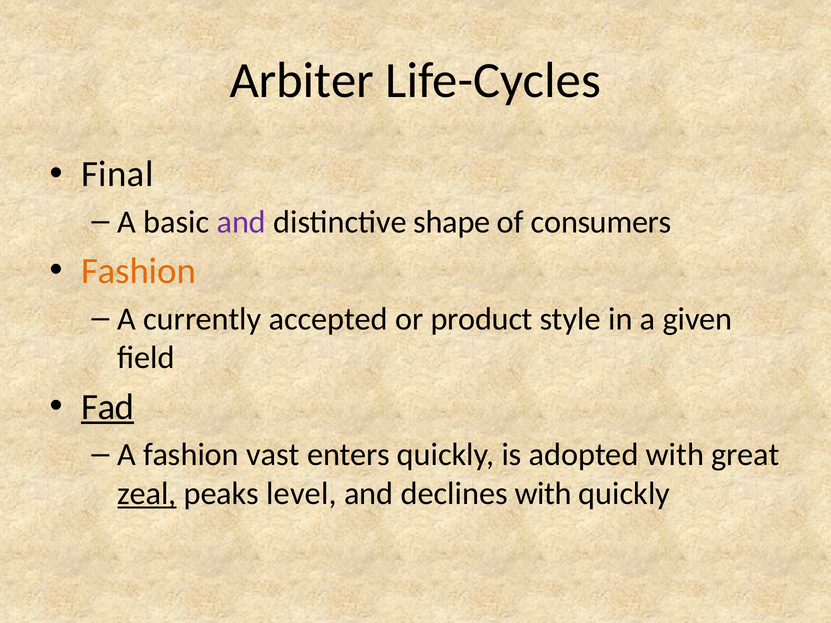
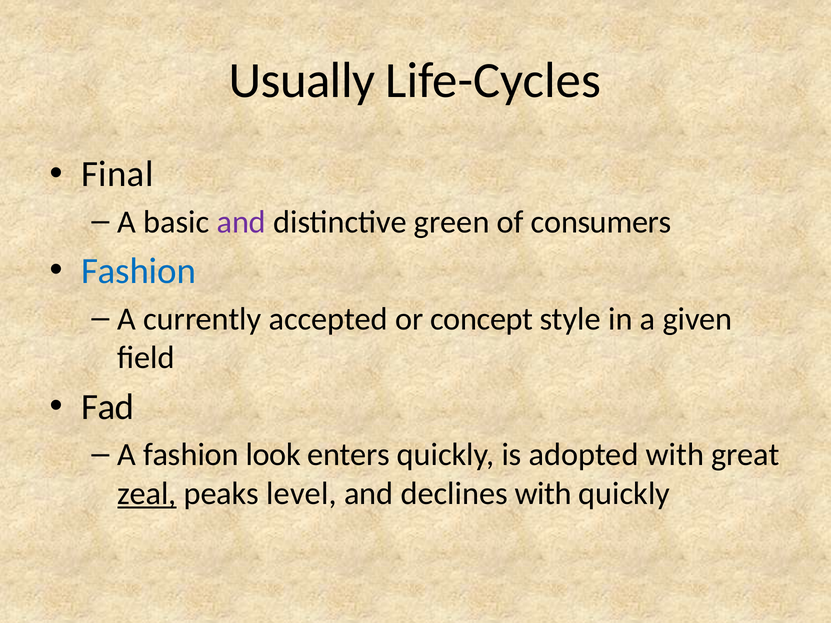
Arbiter: Arbiter -> Usually (302, 80)
shape: shape -> green (452, 222)
Fashion colour: orange -> blue (139, 271)
product: product -> concept (482, 319)
Fad underline: present -> none (108, 407)
vast: vast -> look (273, 455)
